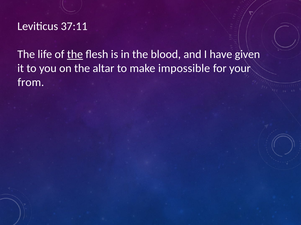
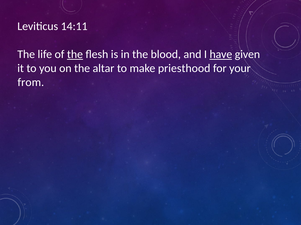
37:11: 37:11 -> 14:11 (74, 26)
have underline: none -> present (221, 54)
impossible: impossible -> priesthood (184, 69)
